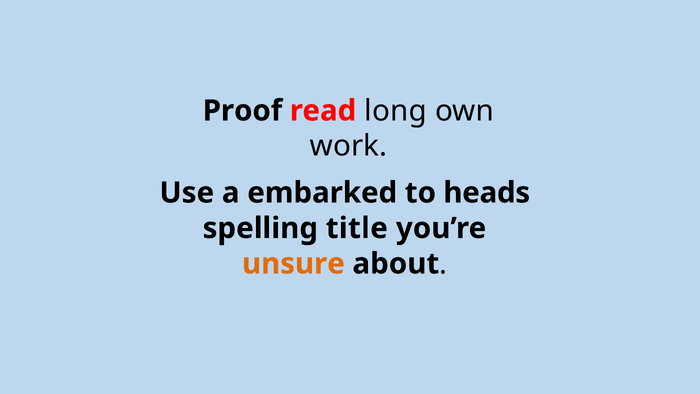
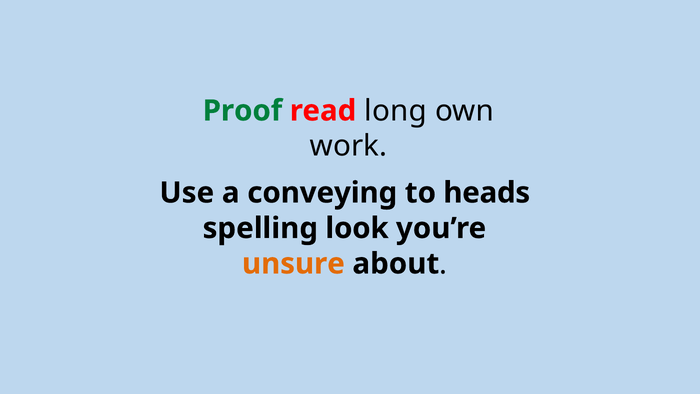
Proof colour: black -> green (242, 111)
embarked: embarked -> conveying (322, 193)
title: title -> look (357, 228)
